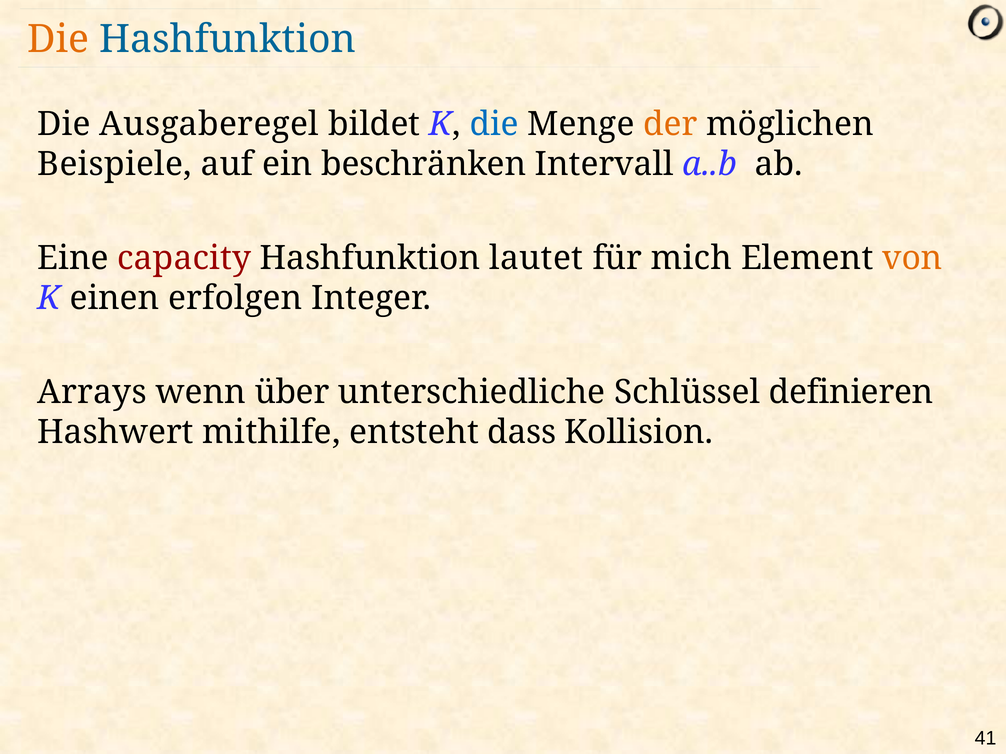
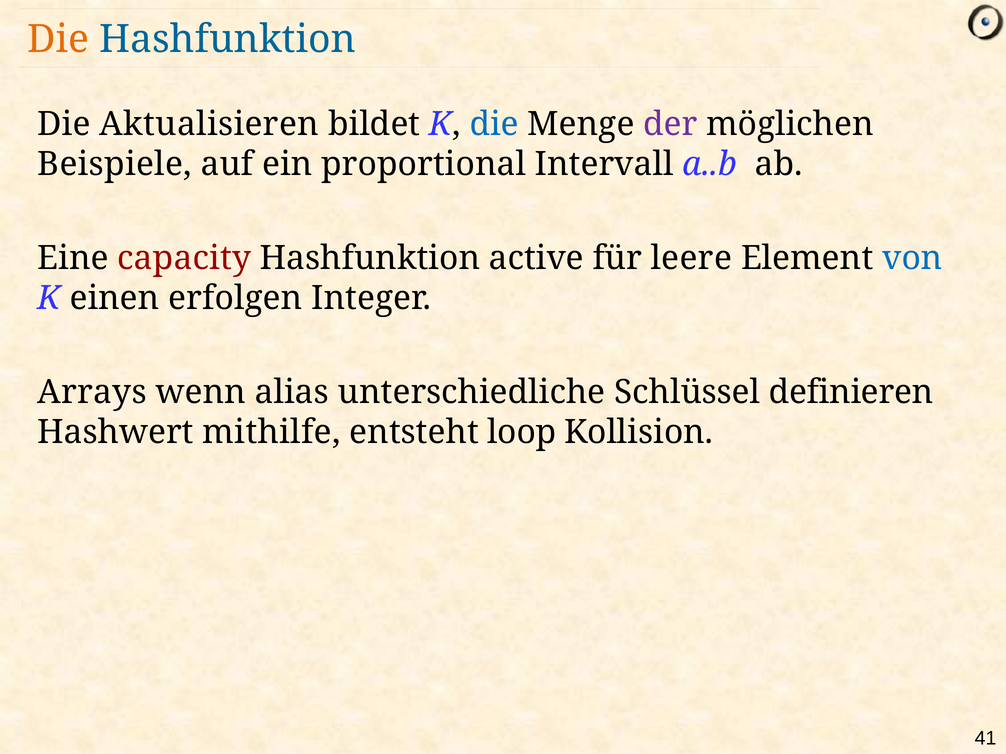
Ausgaberegel: Ausgaberegel -> Aktualisieren (209, 124)
der colour: orange -> purple (670, 124)
beschränken: beschränken -> proportional (424, 164)
lautet: lautet -> active (536, 258)
mich: mich -> leere (691, 258)
von colour: orange -> blue (912, 258)
über: über -> alias (292, 392)
dass: dass -> loop (522, 433)
